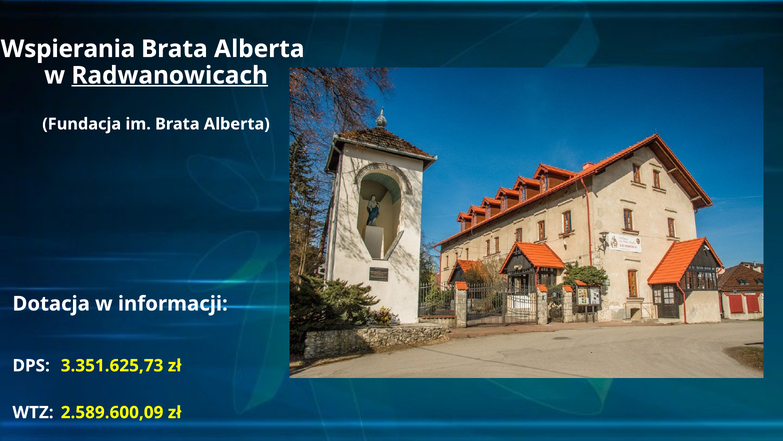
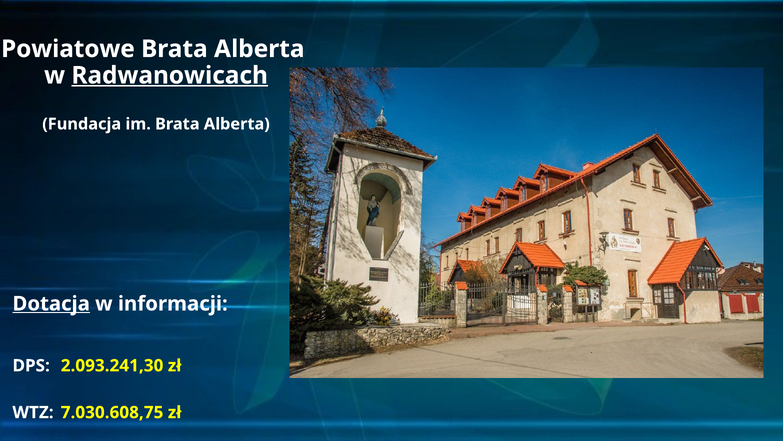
Wspierania: Wspierania -> Powiatowe (68, 49)
Dotacja underline: none -> present (51, 303)
3.351.625,73: 3.351.625,73 -> 2.093.241,30 (112, 365)
2.589.600,09: 2.589.600,09 -> 7.030.608,75 (112, 412)
